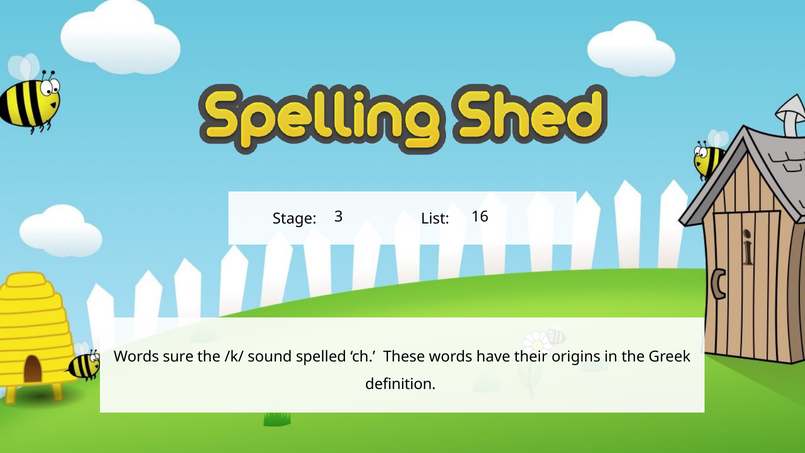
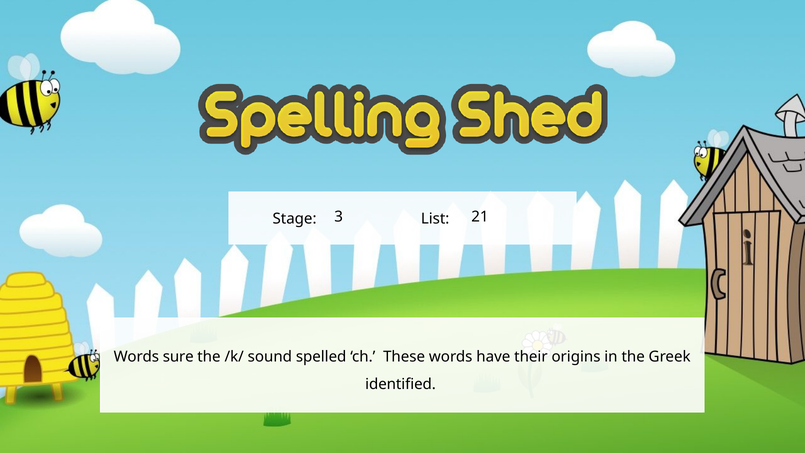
16: 16 -> 21 (480, 217)
definition: definition -> identified (401, 384)
